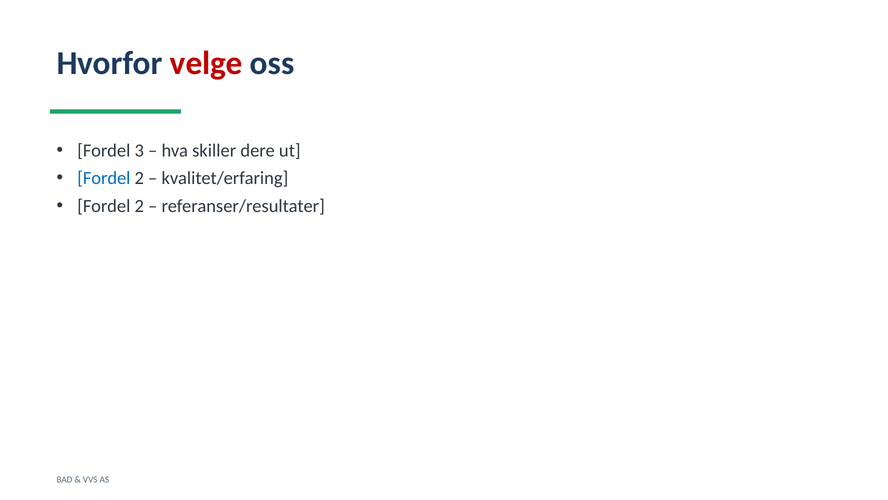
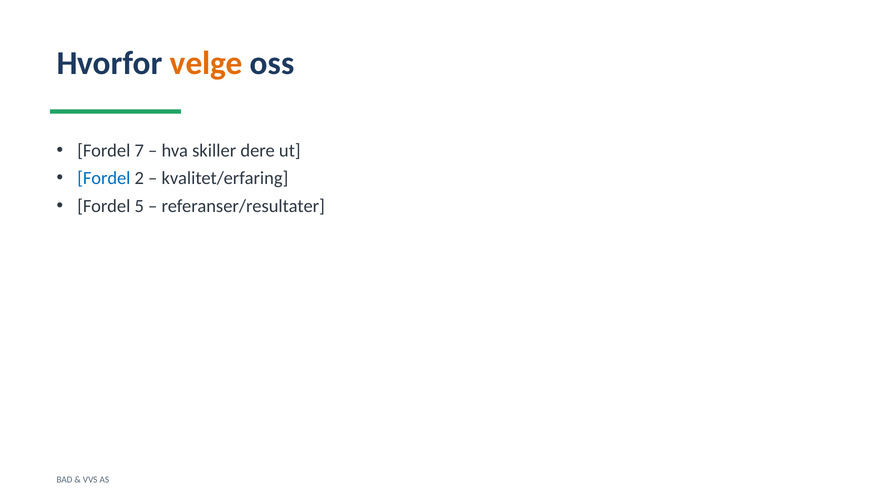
velge colour: red -> orange (206, 63)
3: 3 -> 7 (139, 150)
2: 2 -> 5 (139, 206)
